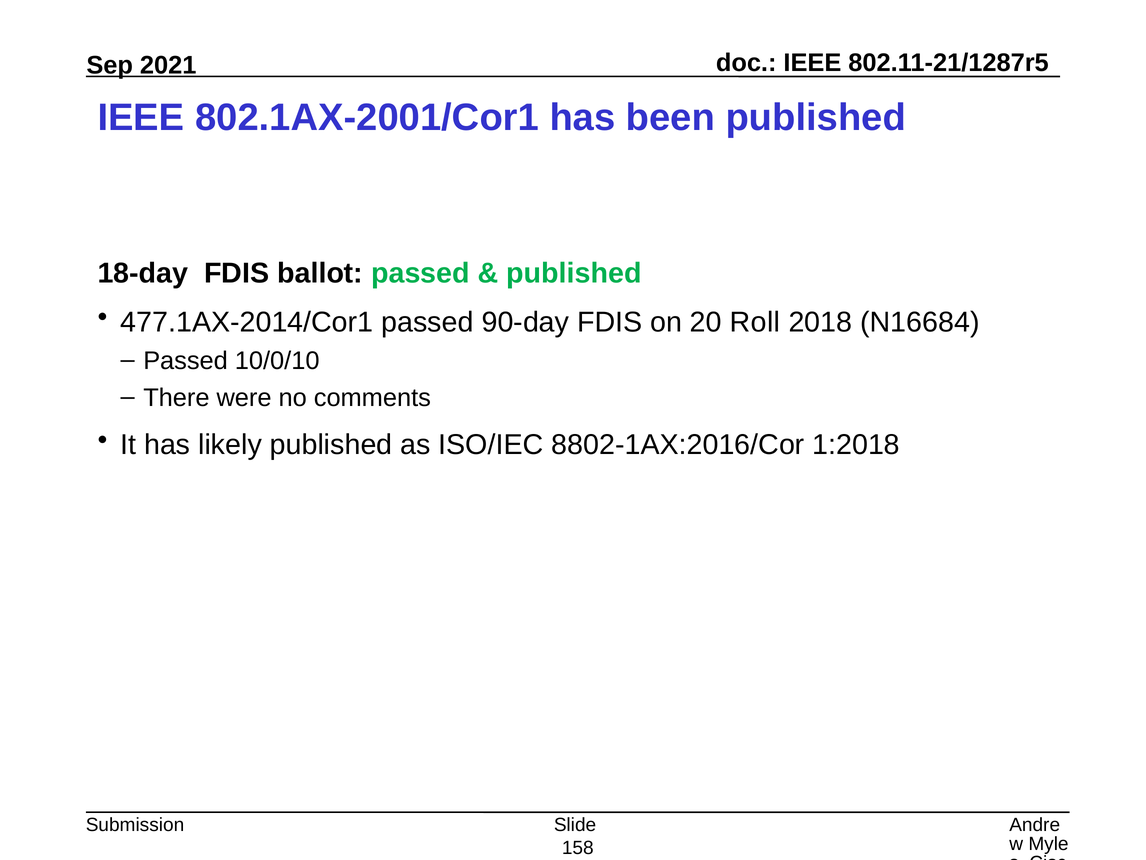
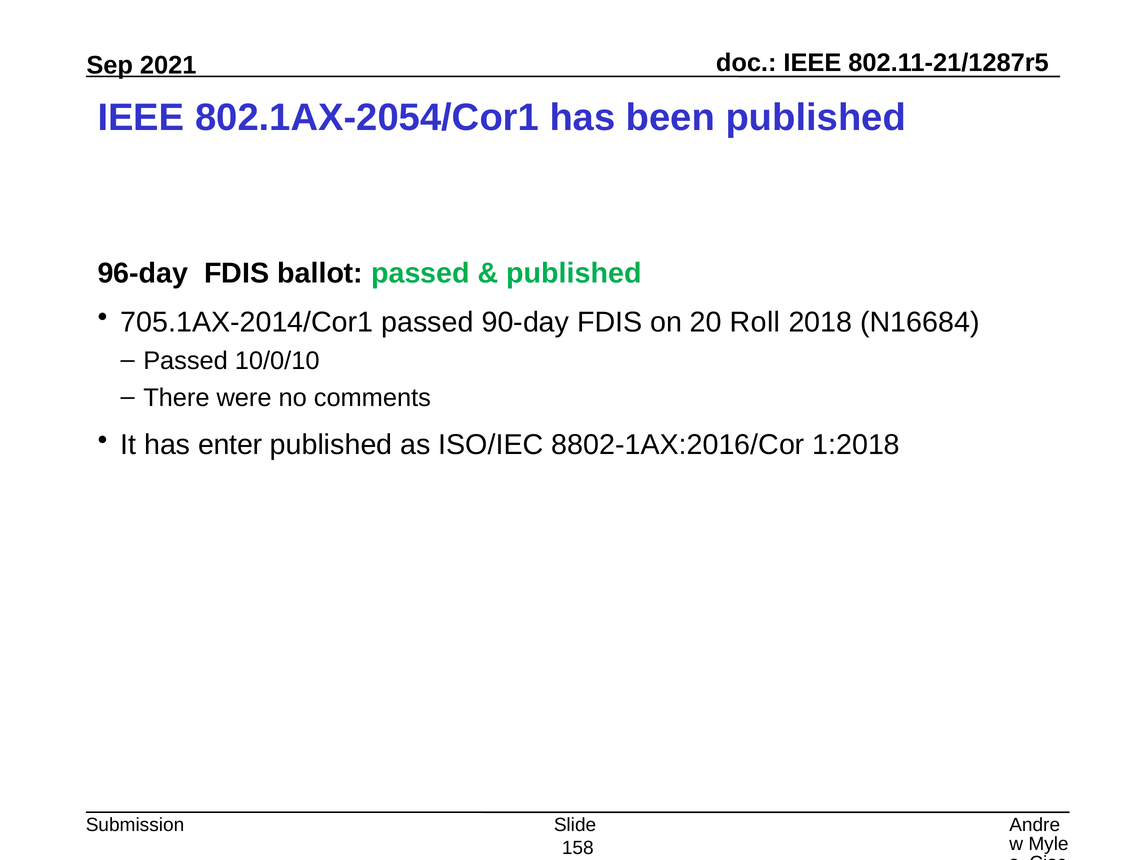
802.1AX-2001/Cor1: 802.1AX-2001/Cor1 -> 802.1AX-2054/Cor1 (367, 117)
18-day: 18-day -> 96-day (143, 273)
477.1AX-2014/Cor1: 477.1AX-2014/Cor1 -> 705.1AX-2014/Cor1 (247, 322)
likely: likely -> enter (230, 445)
